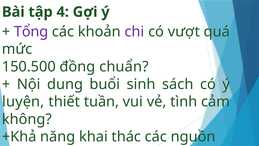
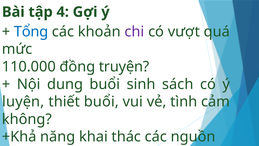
Tổng colour: purple -> blue (31, 32)
150.500: 150.500 -> 110.000 (29, 67)
chuẩn: chuẩn -> truyện (124, 67)
thiết tuần: tuần -> buổi (101, 102)
